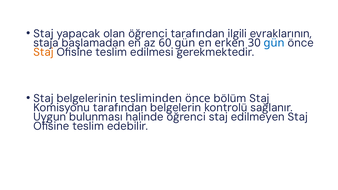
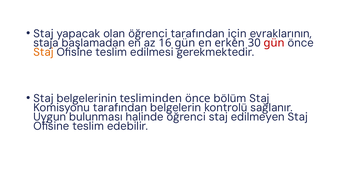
ilgili: ilgili -> için (237, 34)
60: 60 -> 16 (165, 43)
gün colour: blue -> red (274, 43)
